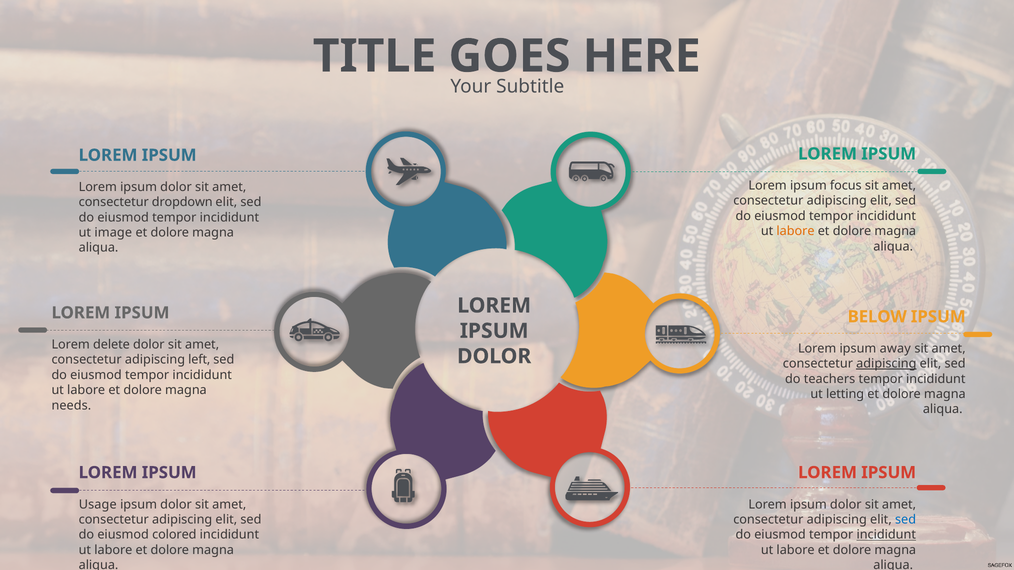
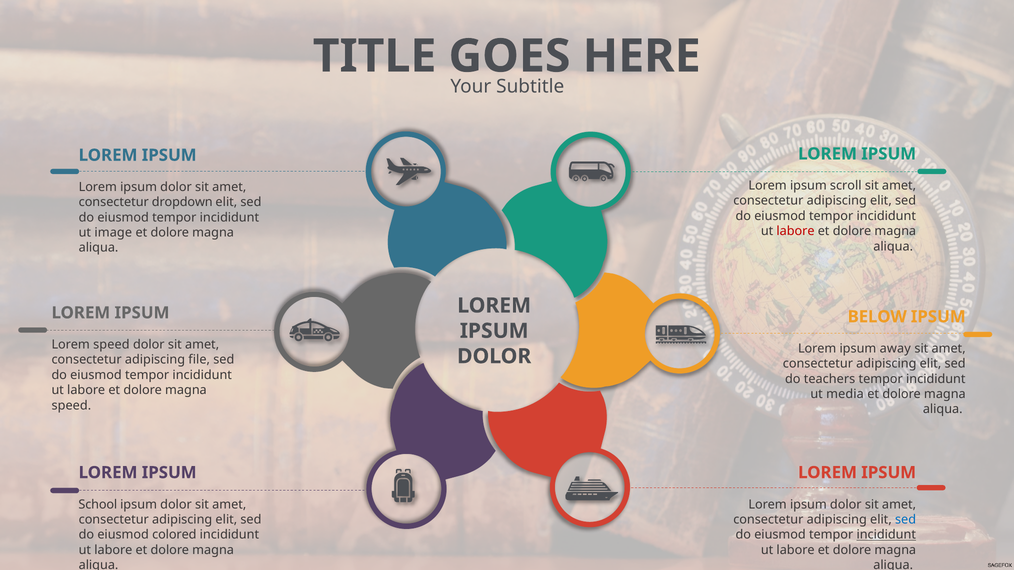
focus: focus -> scroll (846, 186)
labore colour: orange -> red (796, 231)
Lorem delete: delete -> speed (111, 345)
left: left -> file (199, 360)
adipiscing underline: present -> none (886, 364)
letting: letting -> media (845, 394)
needs: needs -> speed (71, 406)
Usage: Usage -> School (98, 505)
